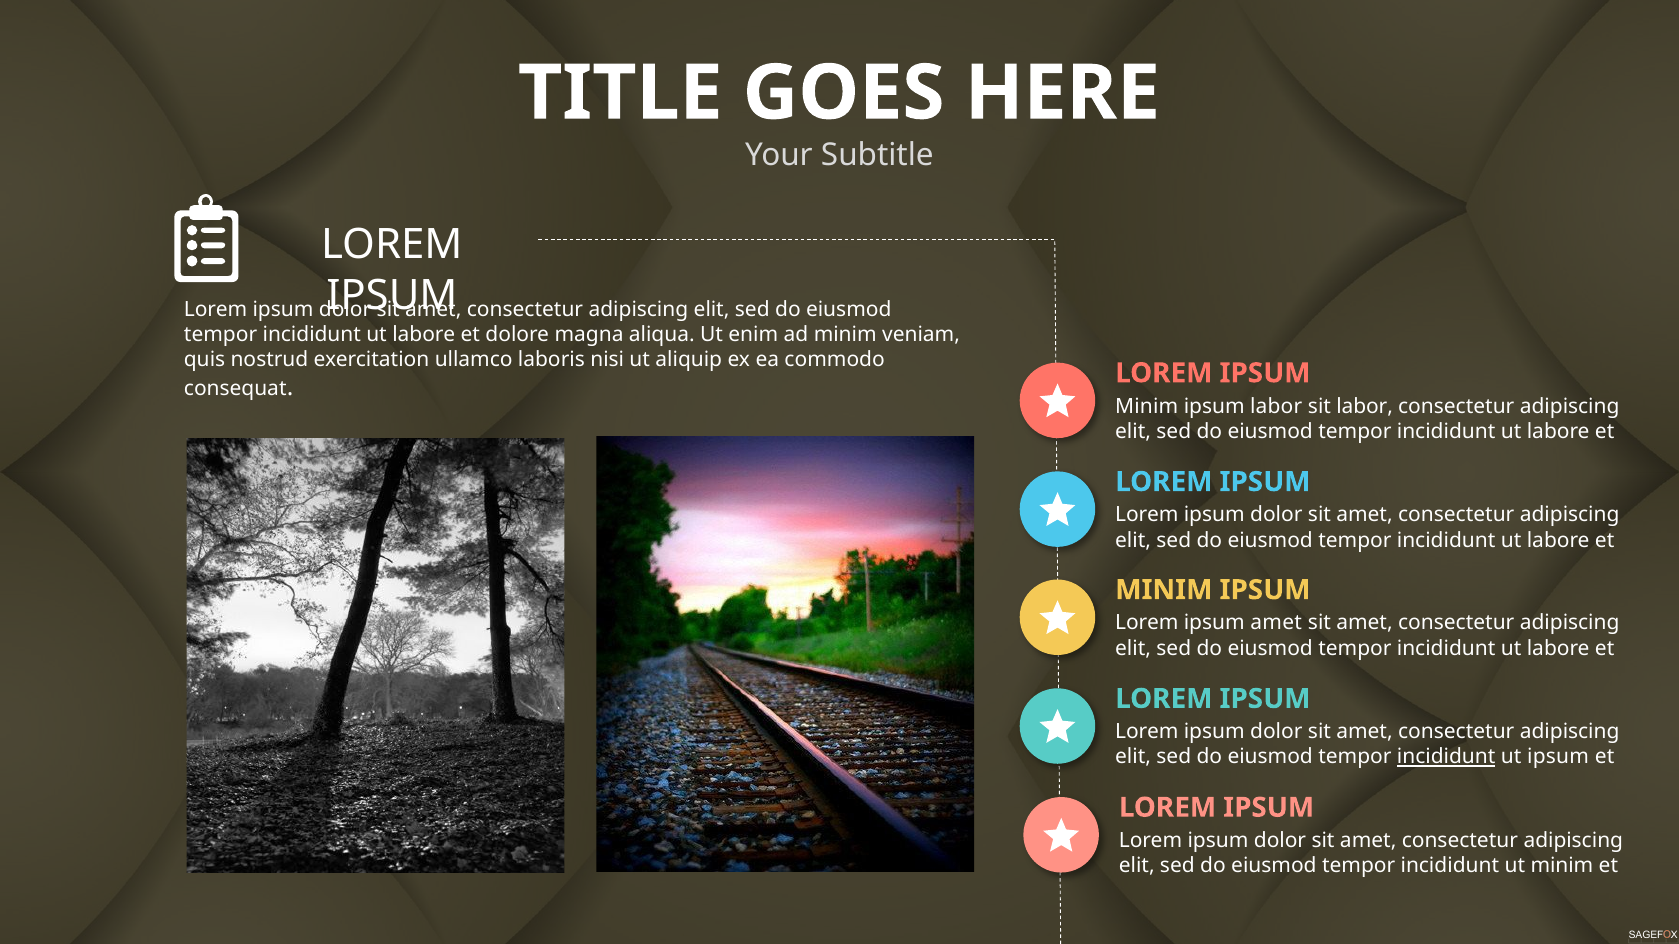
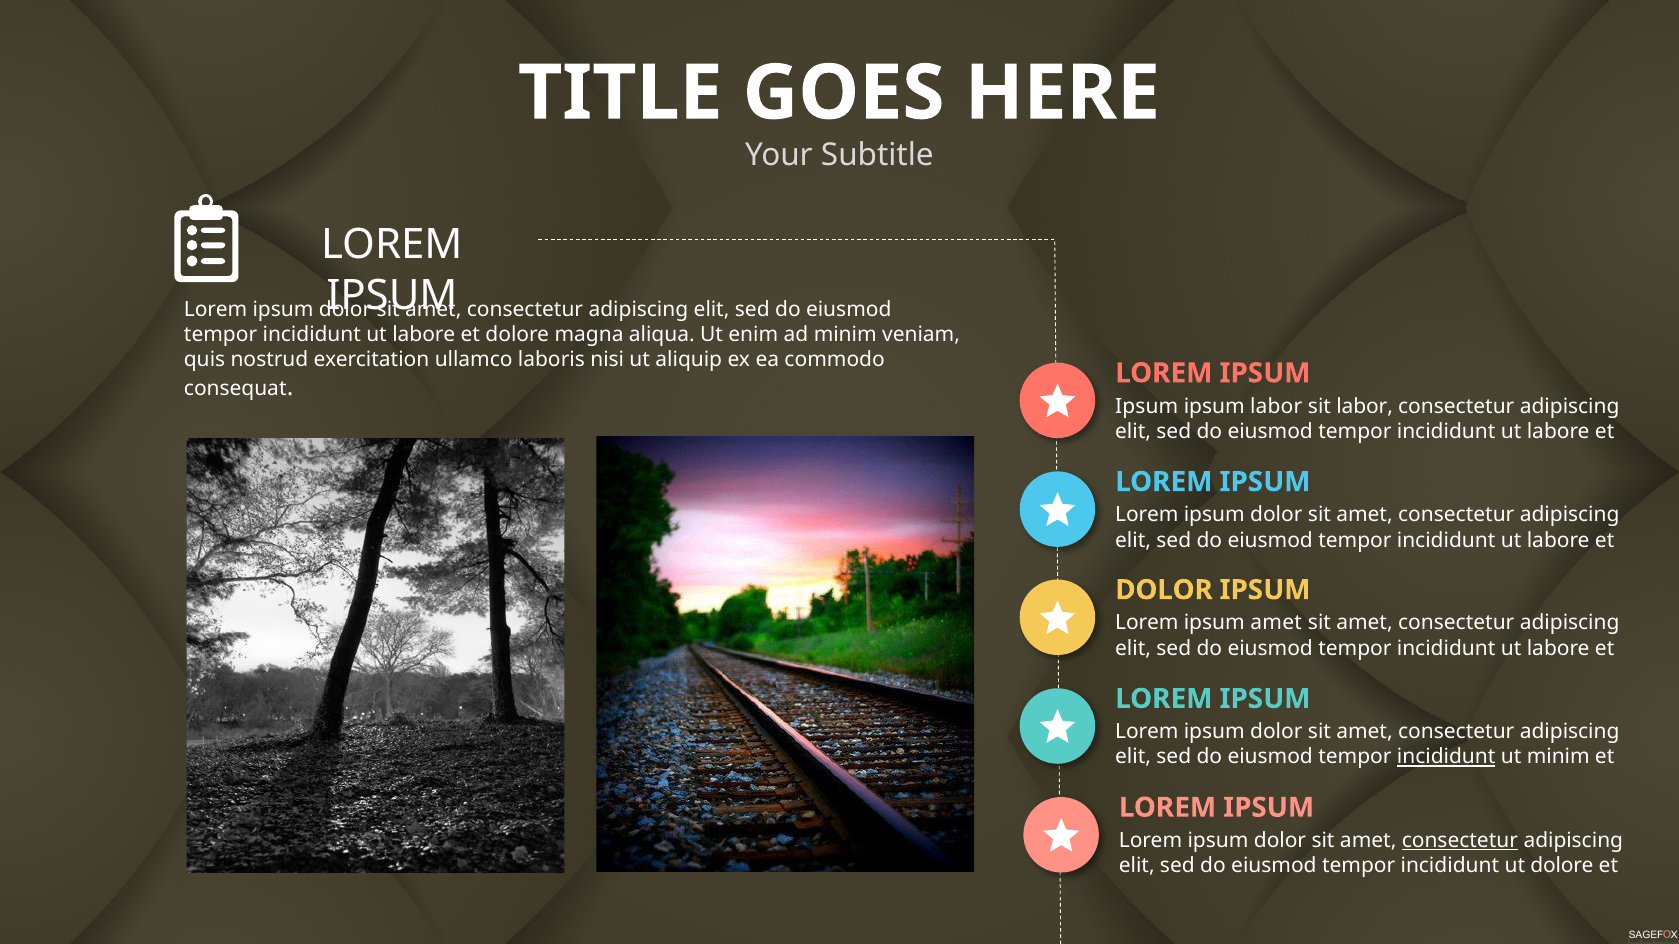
Minim: Minim -> Ipsum (1147, 406)
MINIM: MINIM -> DOLOR (1164, 590)
ut ipsum: ipsum -> minim (1558, 757)
consectetur underline: none -> present (1460, 841)
ut minim: minim -> dolore (1562, 866)
